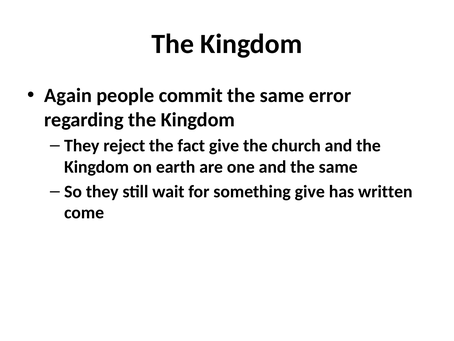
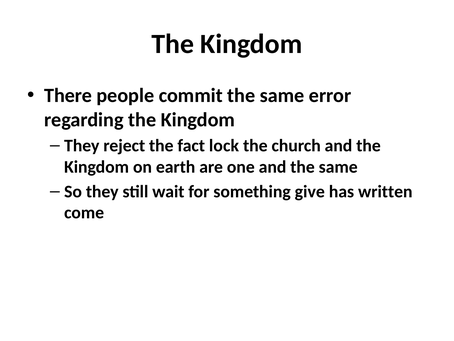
Again: Again -> There (68, 95)
fact give: give -> lock (224, 146)
